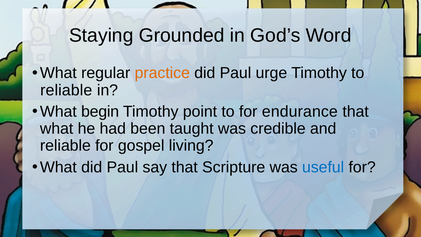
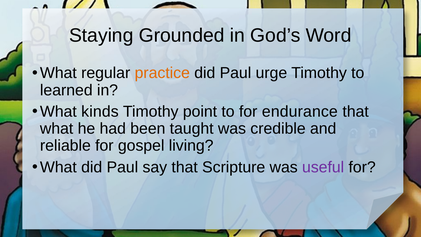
reliable: reliable -> learned (66, 90)
begin: begin -> kinds (100, 112)
useful colour: blue -> purple (323, 167)
